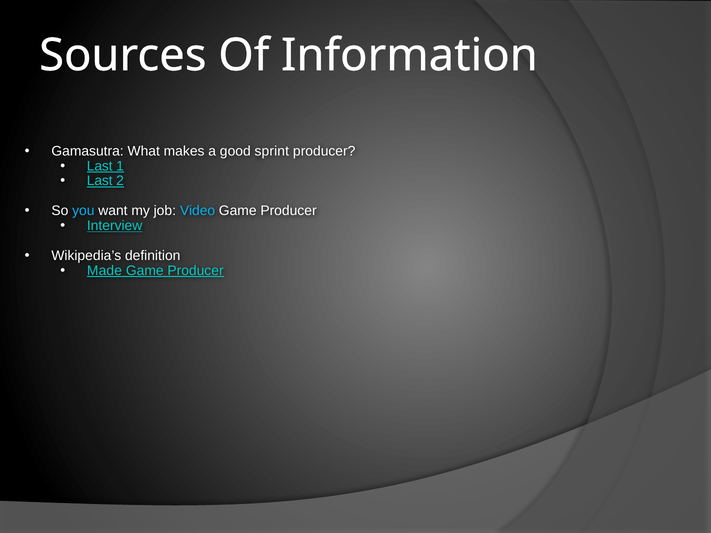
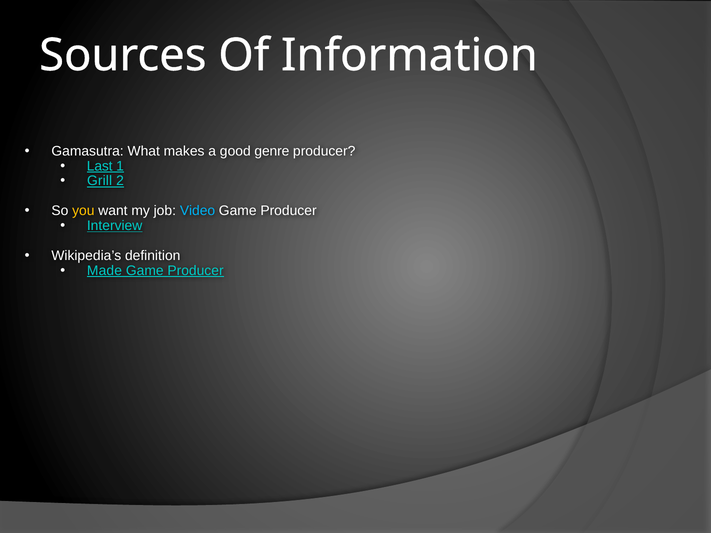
sprint: sprint -> genre (272, 151)
Last: Last -> Grill (100, 181)
you colour: light blue -> yellow (83, 211)
